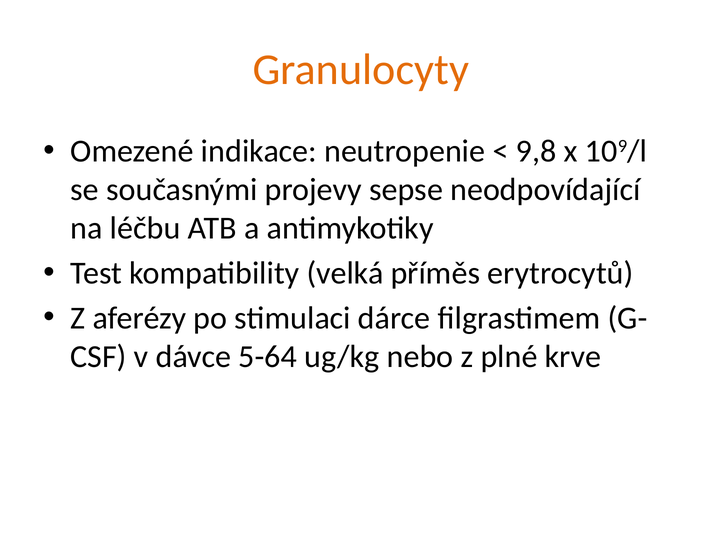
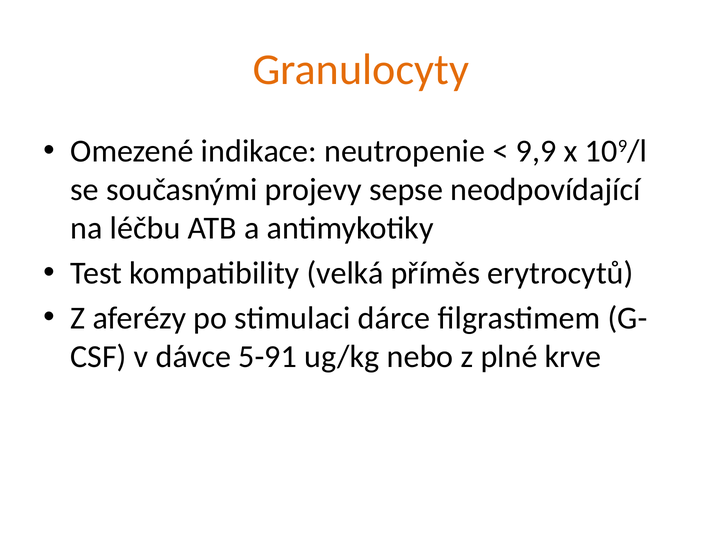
9,8: 9,8 -> 9,9 (536, 151)
5-64: 5-64 -> 5-91 (268, 357)
